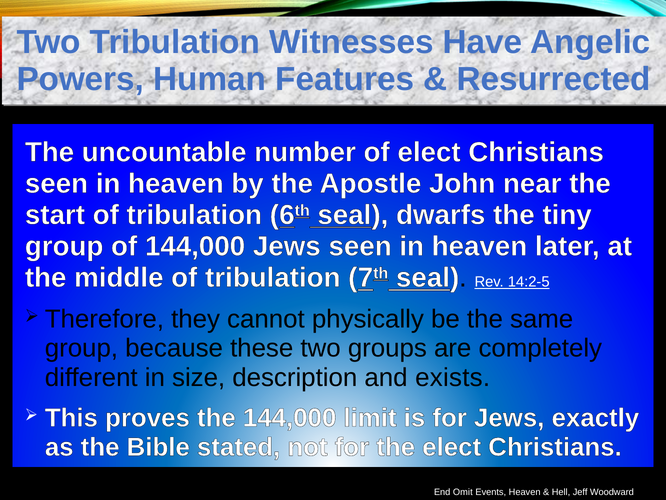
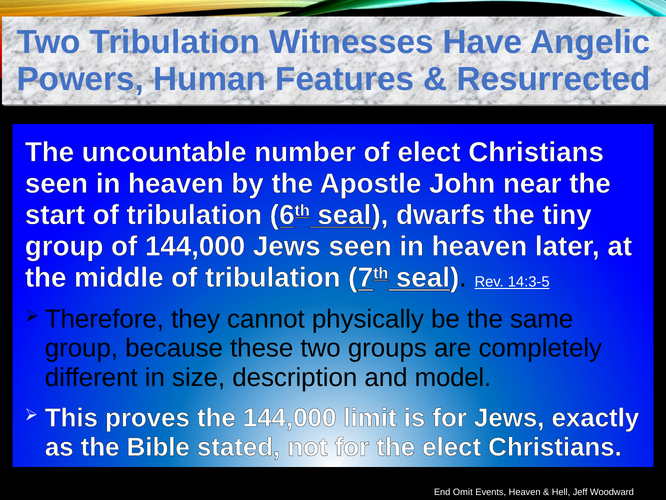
14:2-5: 14:2-5 -> 14:3-5 (529, 282)
exists: exists -> model (453, 377)
